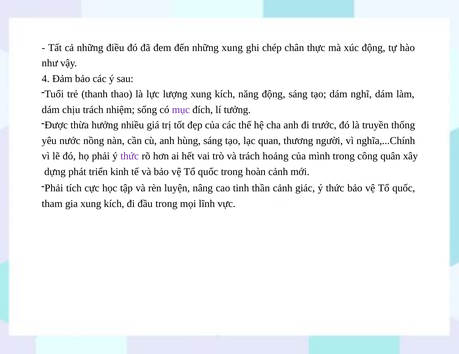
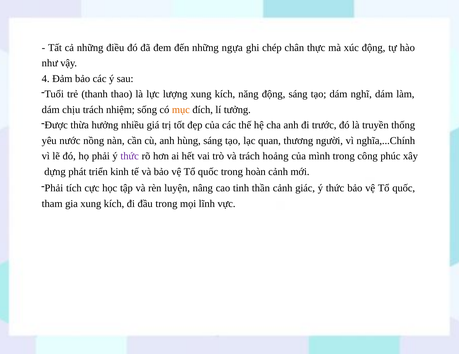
những xung: xung -> ngựa (232, 48)
mục colour: purple -> orange (181, 110)
quân: quân -> phúc (390, 156)
